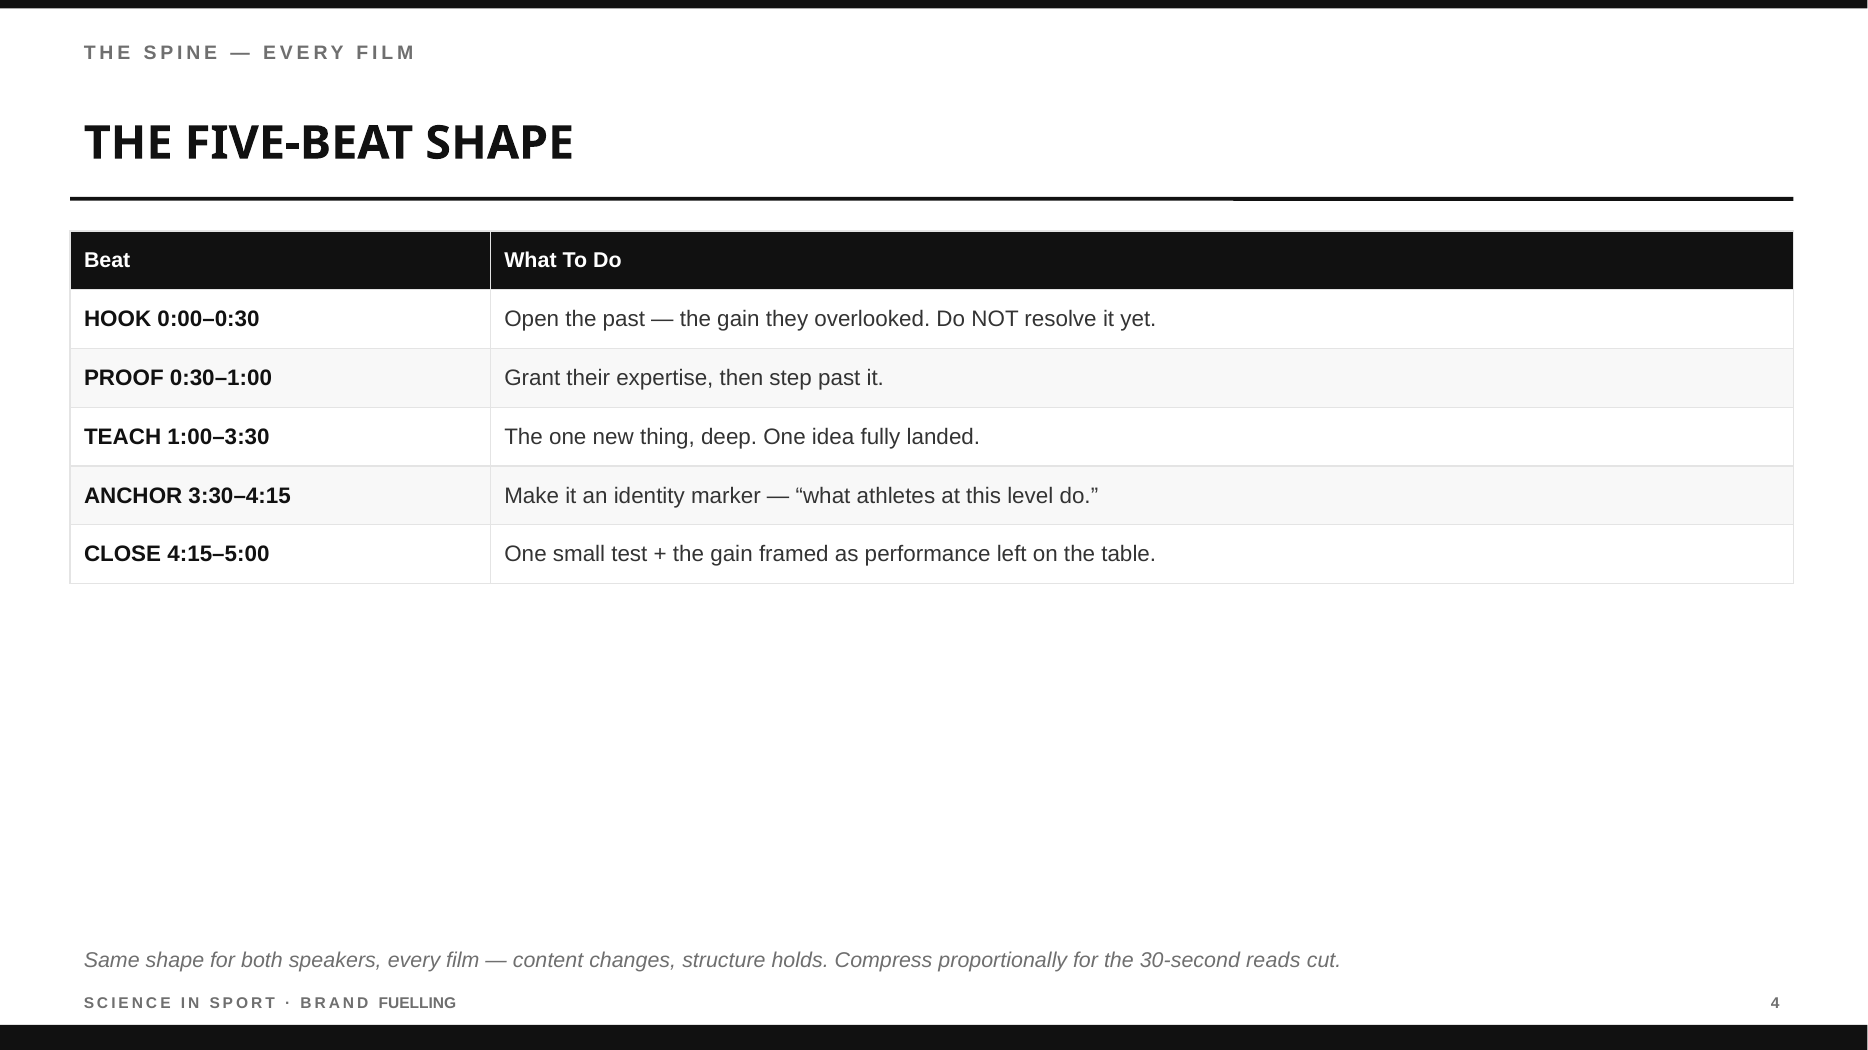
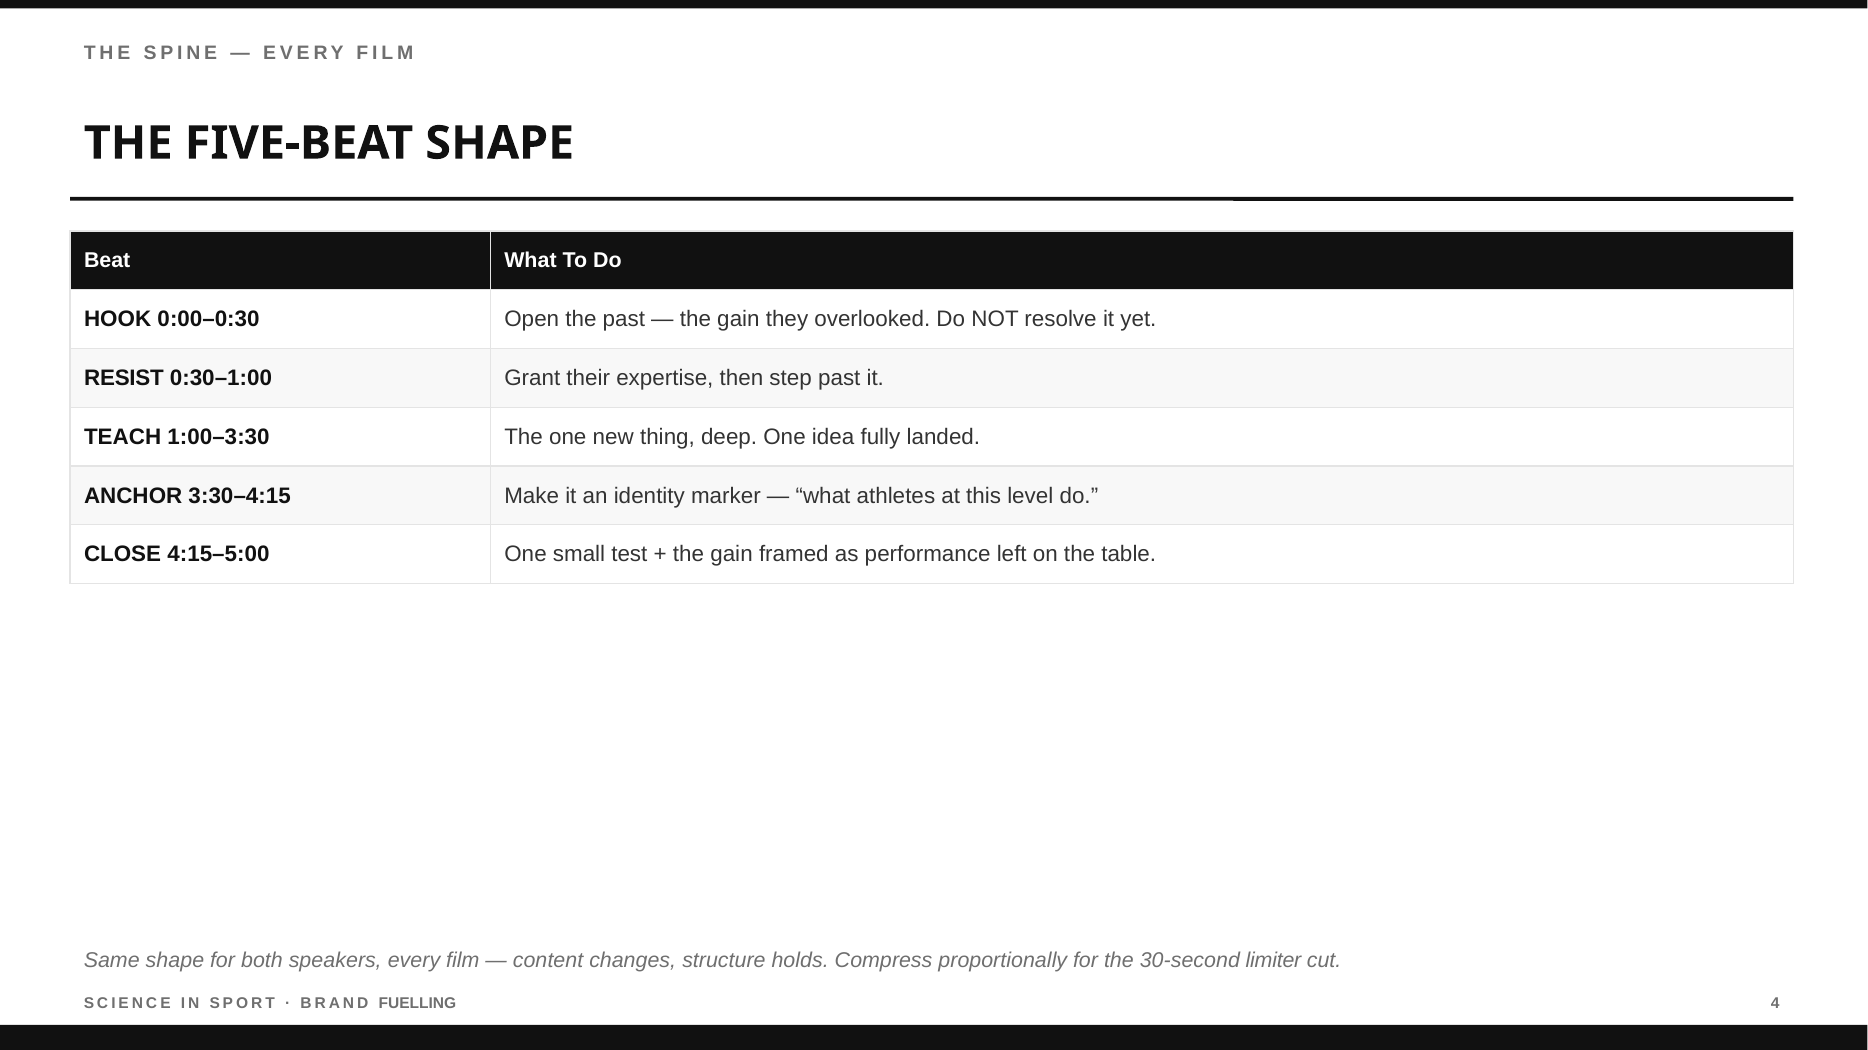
PROOF: PROOF -> RESIST (124, 379)
reads: reads -> limiter (1273, 961)
